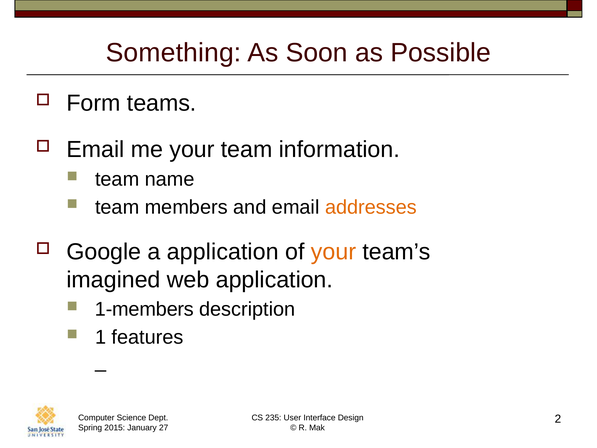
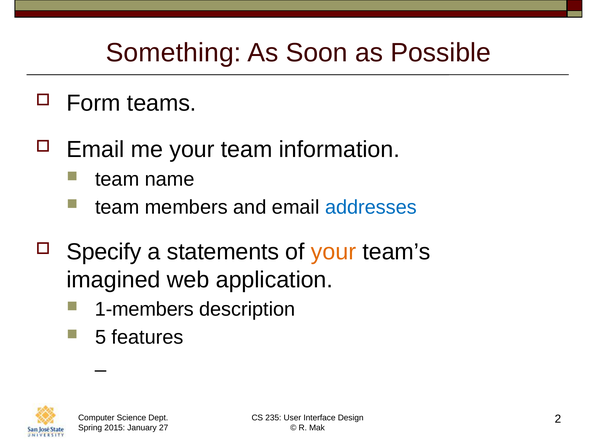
addresses colour: orange -> blue (371, 207)
Google: Google -> Specify (104, 252)
a application: application -> statements (223, 252)
1: 1 -> 5 (101, 337)
